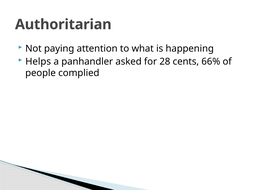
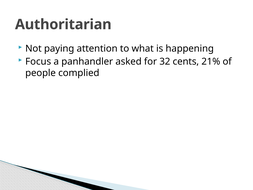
Helps: Helps -> Focus (38, 61)
28: 28 -> 32 (165, 61)
66%: 66% -> 21% (211, 61)
